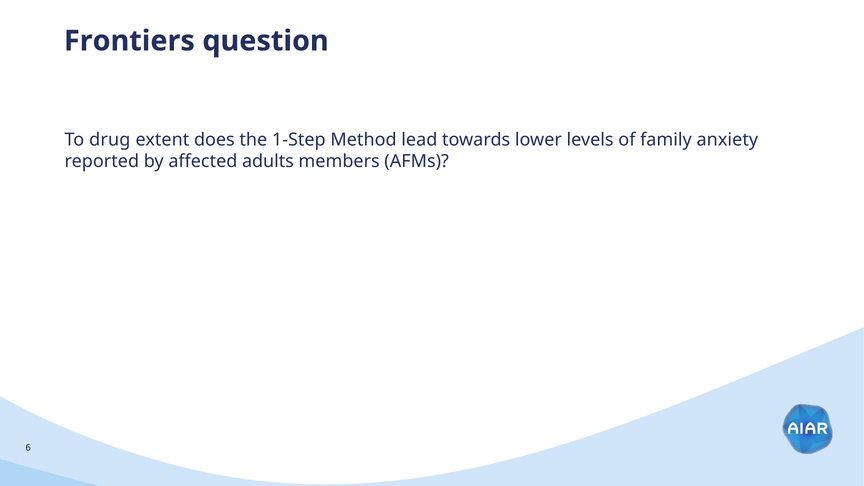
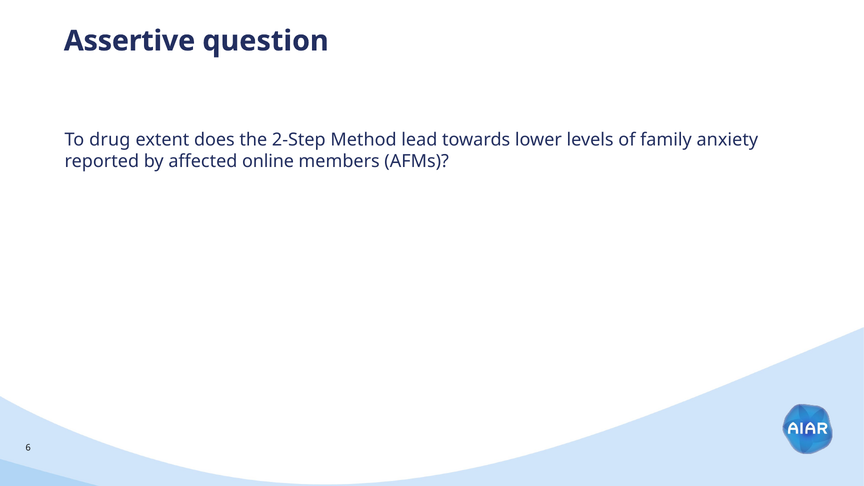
Frontiers: Frontiers -> Assertive (130, 41)
1-Step: 1-Step -> 2-Step (299, 140)
adults: adults -> online (268, 161)
